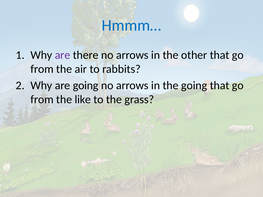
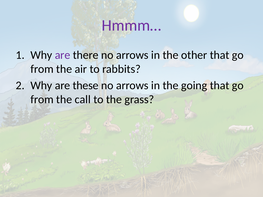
Hmmm… colour: blue -> purple (131, 25)
are going: going -> these (86, 86)
like: like -> call (83, 100)
